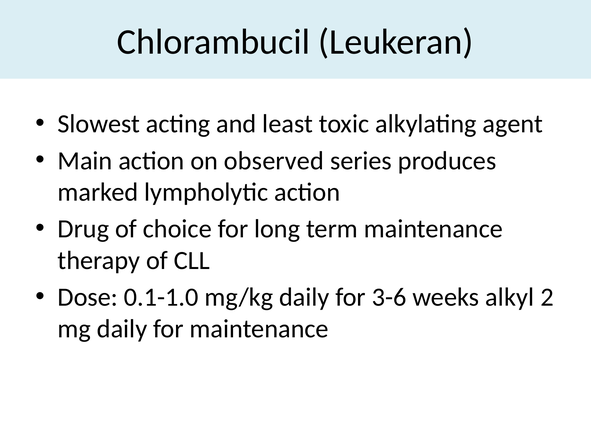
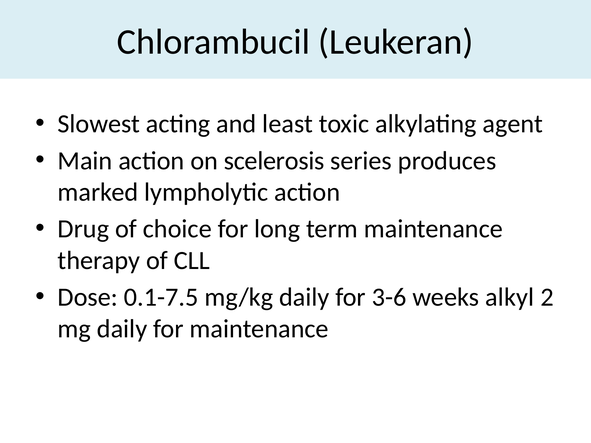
observed: observed -> scelerosis (274, 161)
0.1-1.0: 0.1-1.0 -> 0.1-7.5 (161, 297)
